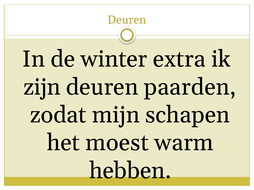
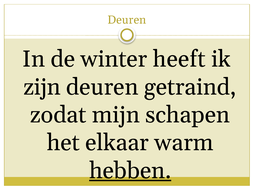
extra: extra -> heeft (179, 59)
paarden: paarden -> getraind (190, 87)
moest: moest -> elkaar (117, 143)
hebben underline: none -> present (130, 171)
